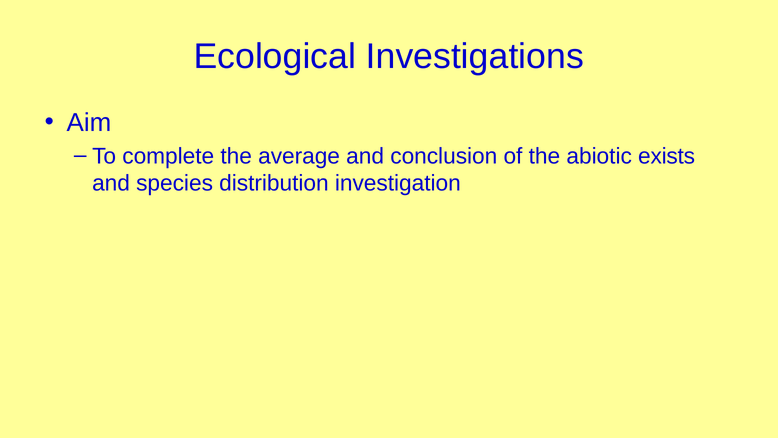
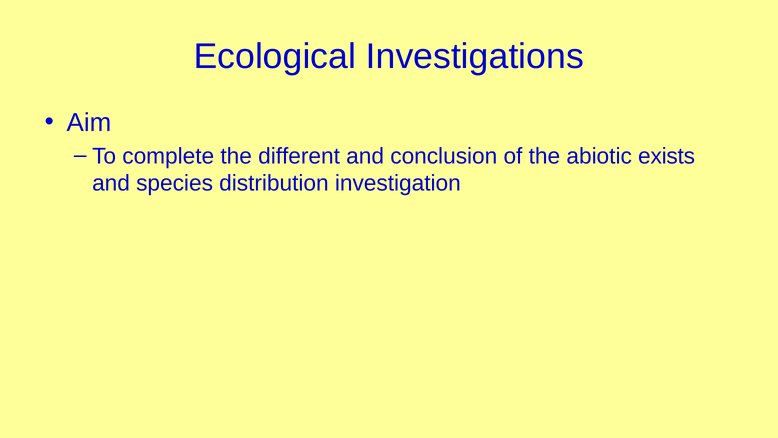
average: average -> different (299, 156)
